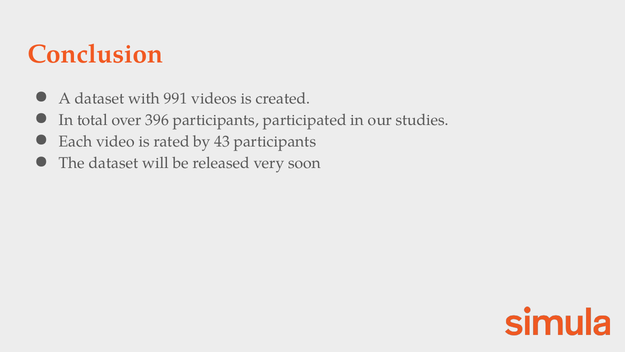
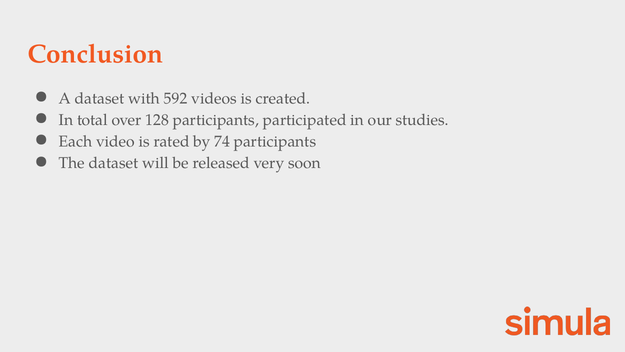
991: 991 -> 592 (176, 98)
396: 396 -> 128 (157, 120)
43: 43 -> 74 (222, 141)
